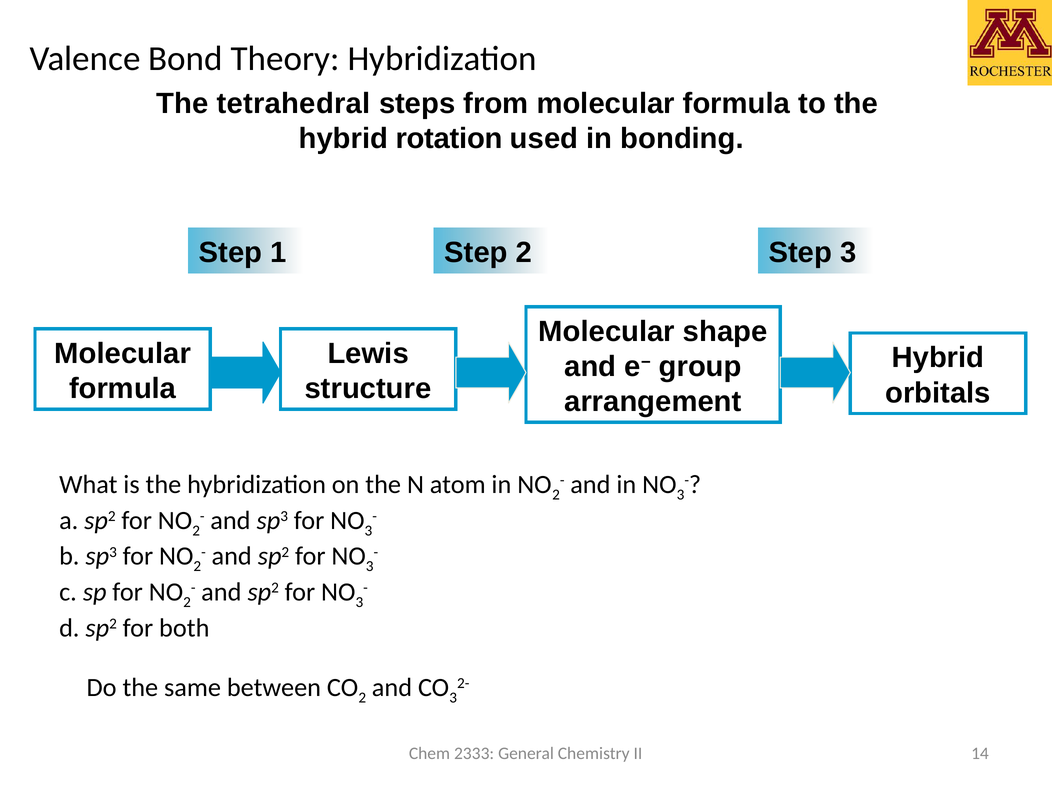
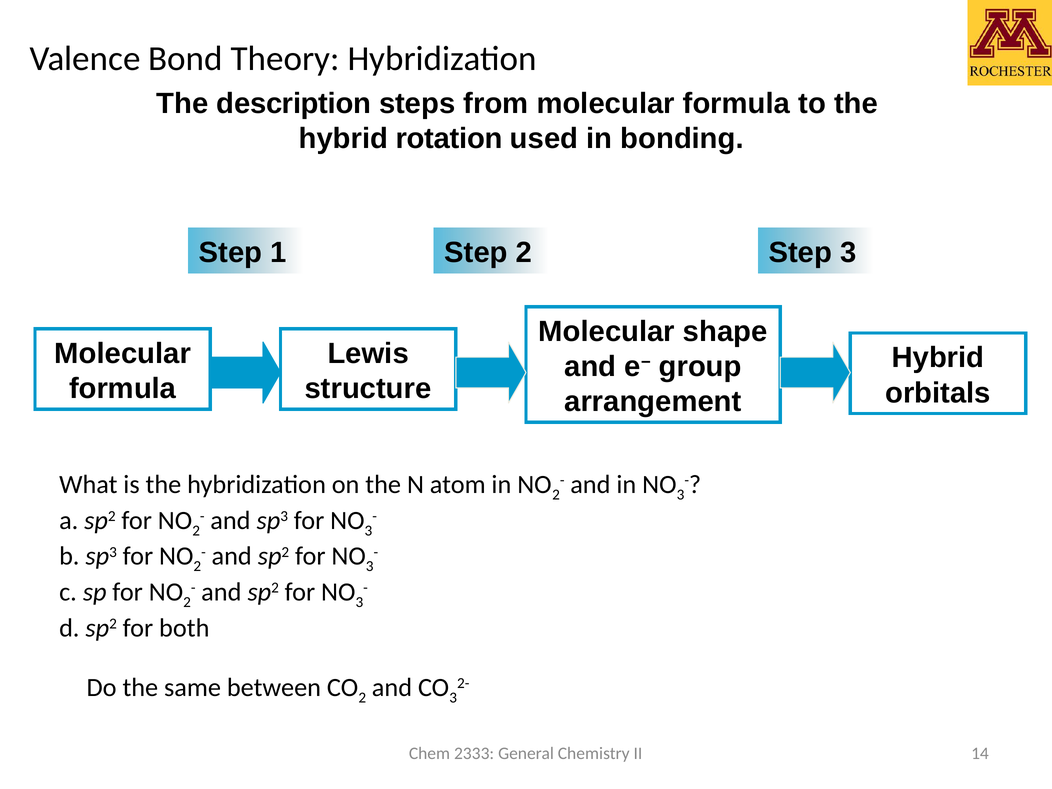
tetrahedral: tetrahedral -> description (294, 104)
